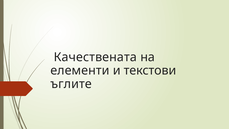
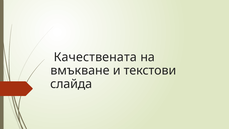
елементи: елементи -> вмъкване (80, 70)
ъглите: ъглите -> слайда (71, 84)
